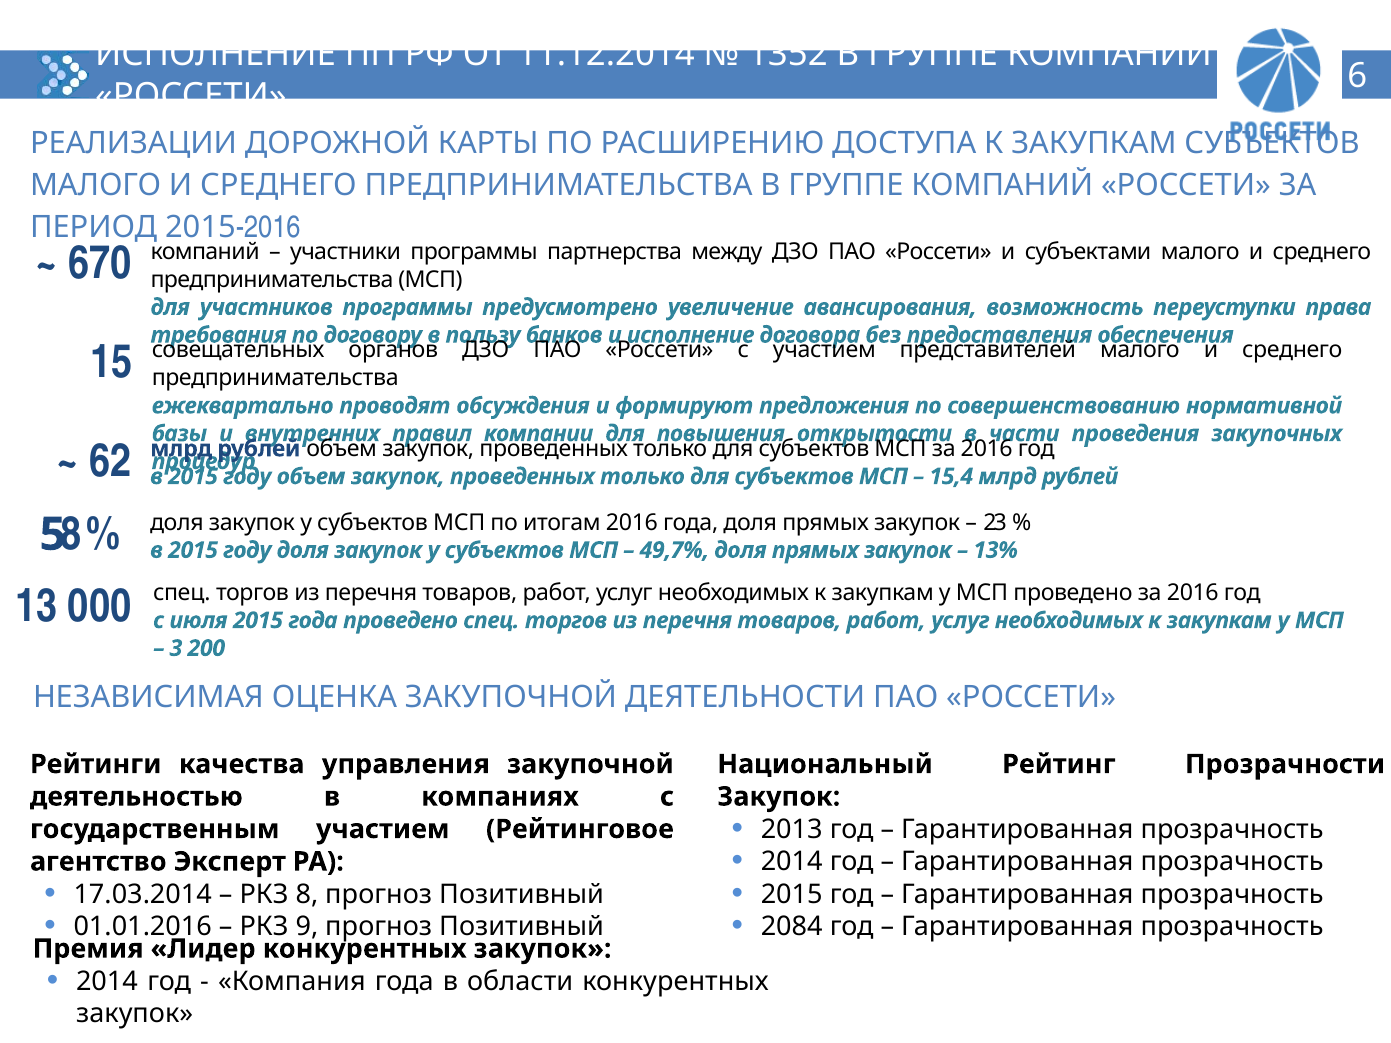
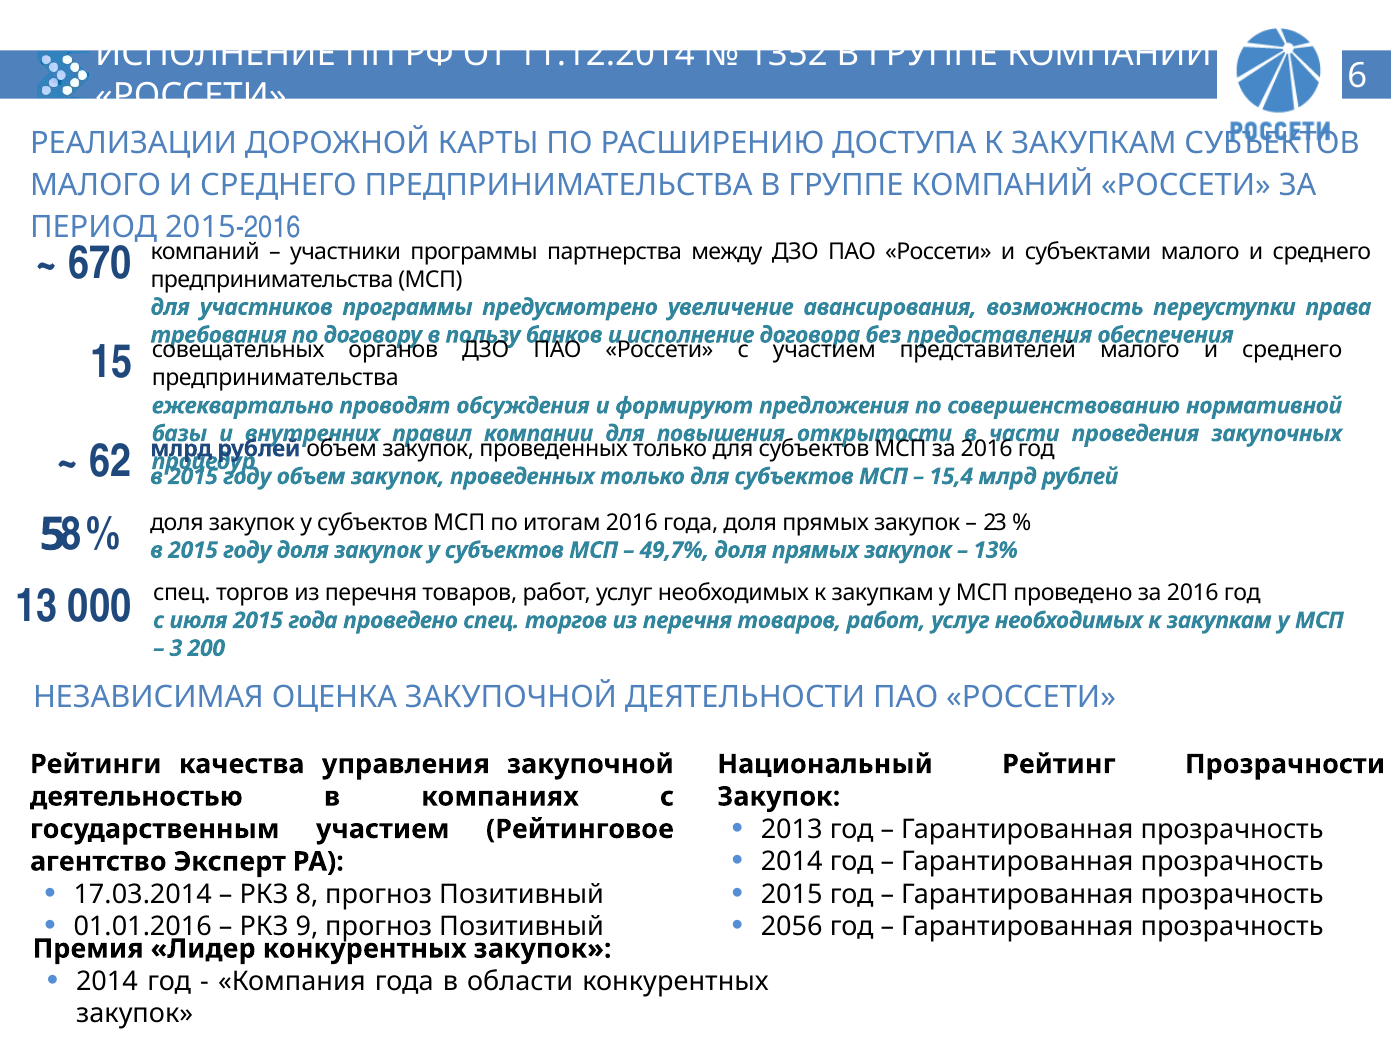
2084: 2084 -> 2056 (792, 927)
